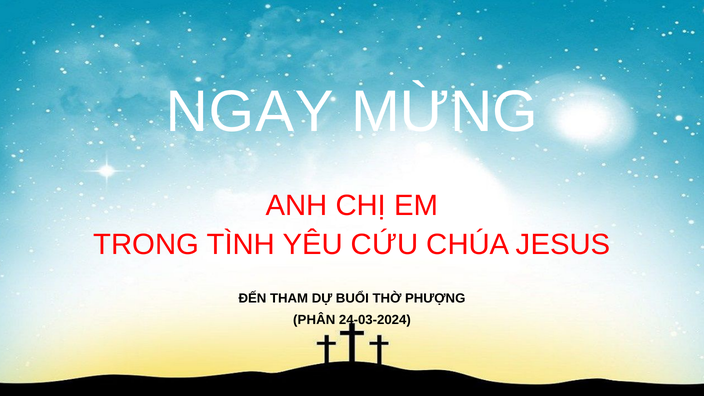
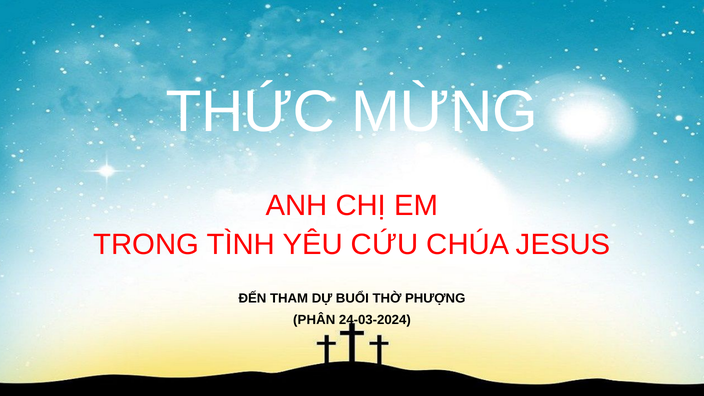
NGAY: NGAY -> THỨC (250, 112)
